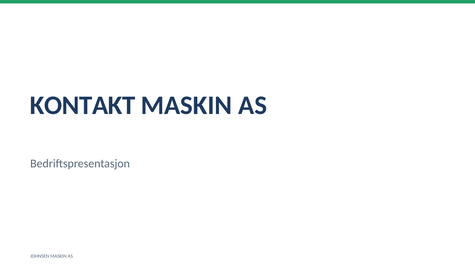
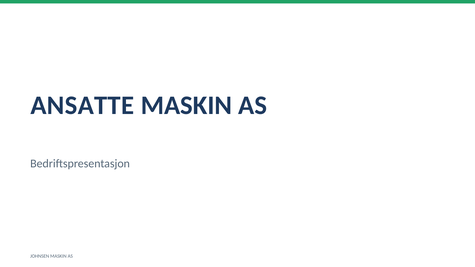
KONTAKT: KONTAKT -> ANSATTE (82, 105)
